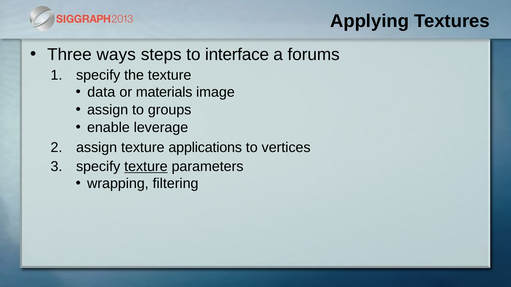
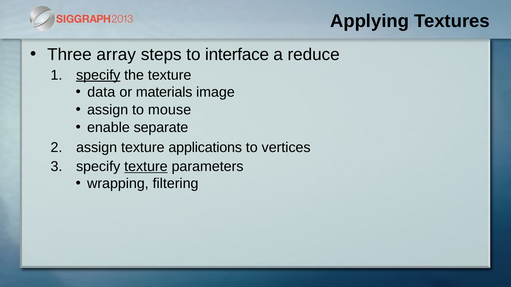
ways: ways -> array (116, 55)
forums: forums -> reduce (314, 55)
specify underline: none -> present (98, 75)
groups: groups -> mouse (170, 110)
leverage: leverage -> separate (161, 128)
